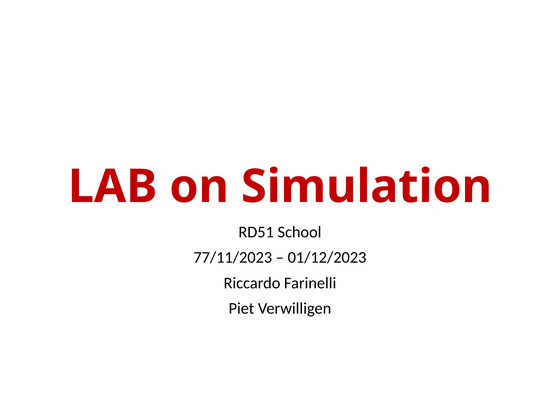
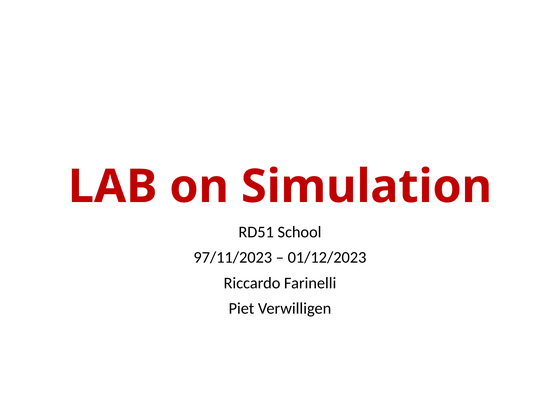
77/11/2023: 77/11/2023 -> 97/11/2023 (233, 258)
